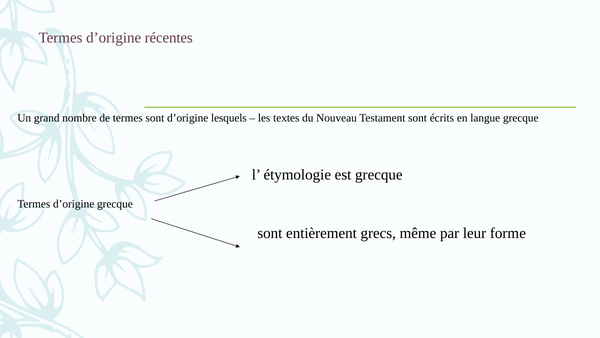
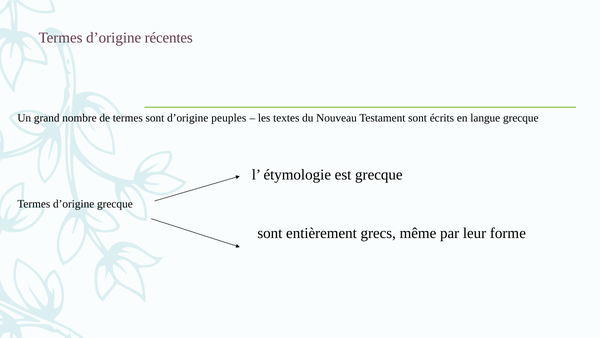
lesquels: lesquels -> peuples (229, 118)
